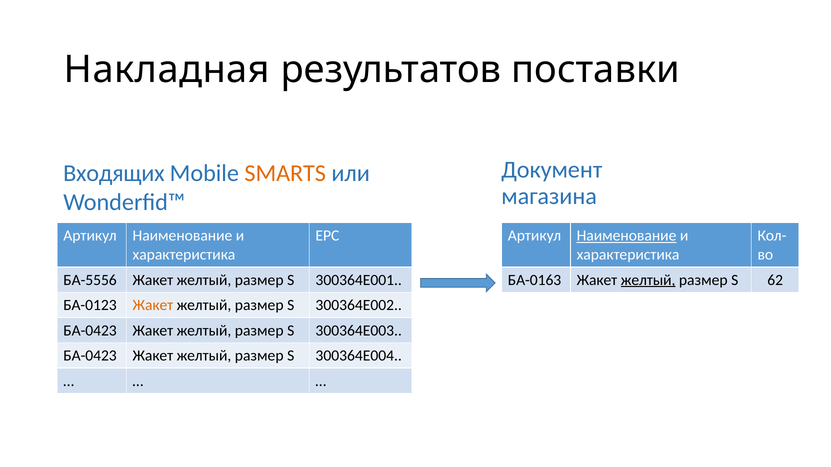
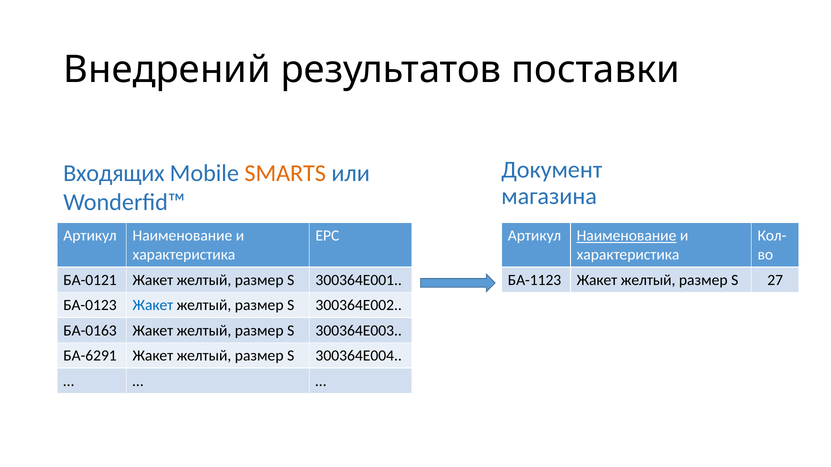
Накладная: Накладная -> Внедрений (167, 70)
БА-5556: БА-5556 -> БА-0121 (90, 280)
БА-0163: БА-0163 -> БА-1123 (535, 280)
желтый underline: present -> none (648, 280)
62: 62 -> 27 (775, 280)
Жакет colour: orange -> blue (153, 305)
БА-0423: БА-0423 -> БА-0163 (90, 331)
БА-0423: БА-0423 -> БА-6291 (90, 356)
